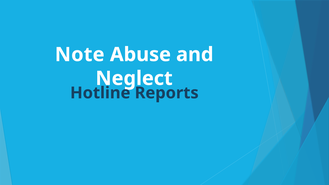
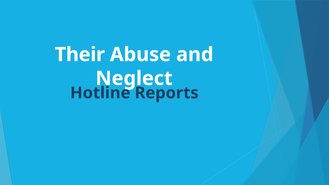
Note: Note -> Their (80, 55)
